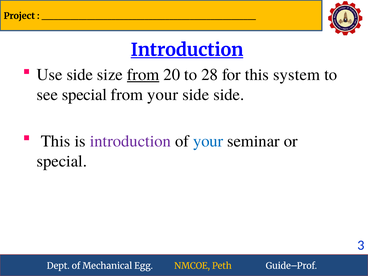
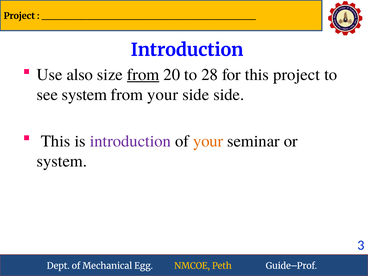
Introduction underline: present -> none (187, 50)
Use side: side -> also (80, 75)
this system: system -> project (297, 75)
see special: special -> system (84, 95)
your colour: blue -> orange (208, 141)
special: special -> system (62, 161)
